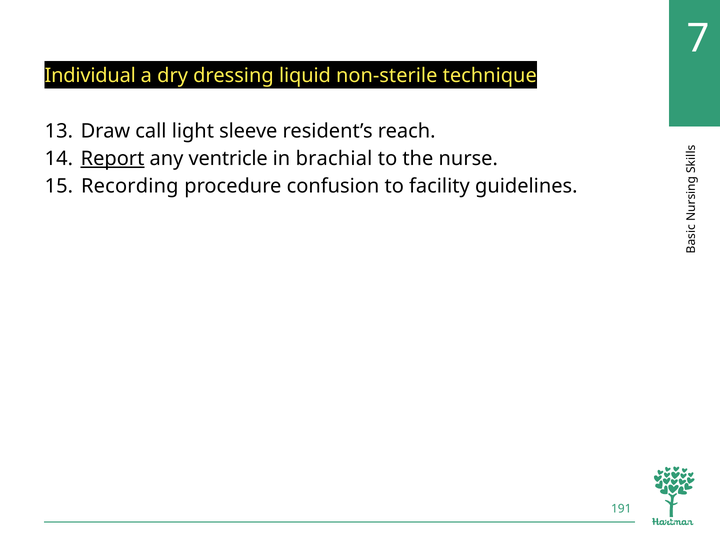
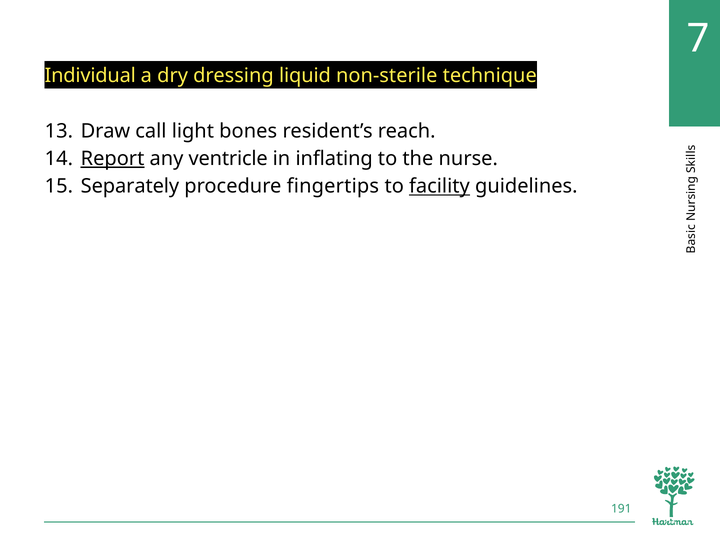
sleeve: sleeve -> bones (248, 131)
brachial: brachial -> inflating (334, 159)
Recording: Recording -> Separately (130, 186)
confusion: confusion -> fingertips (333, 186)
facility underline: none -> present (439, 186)
